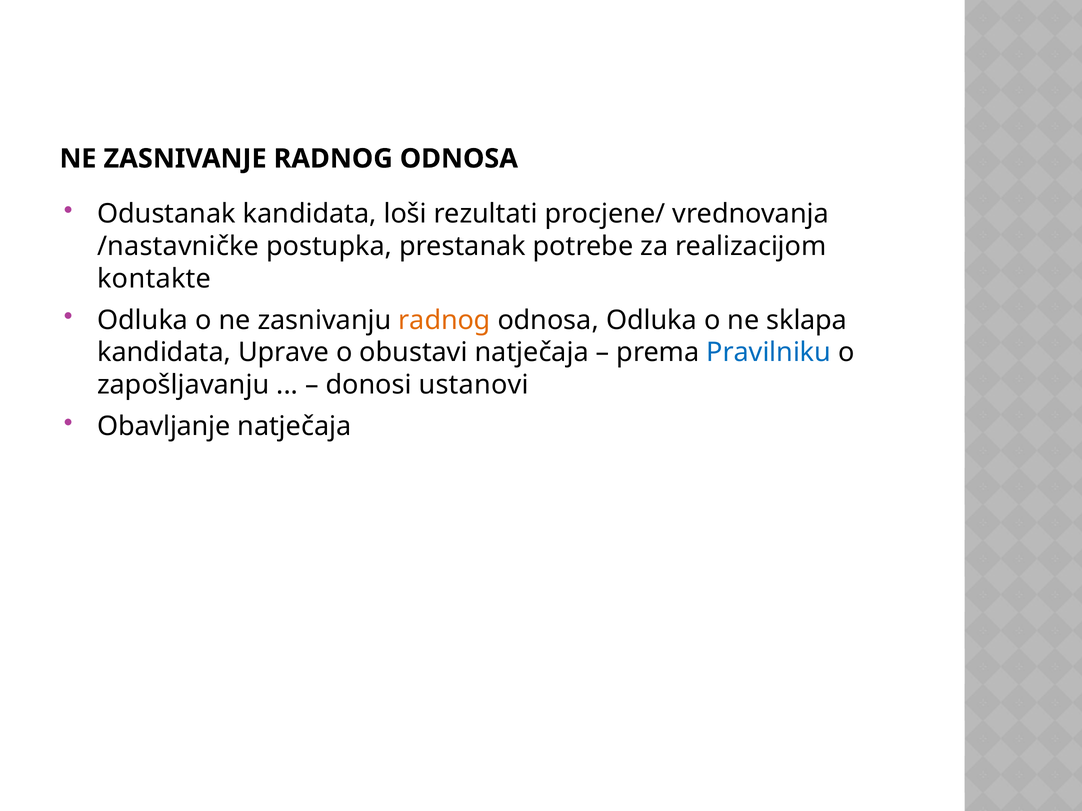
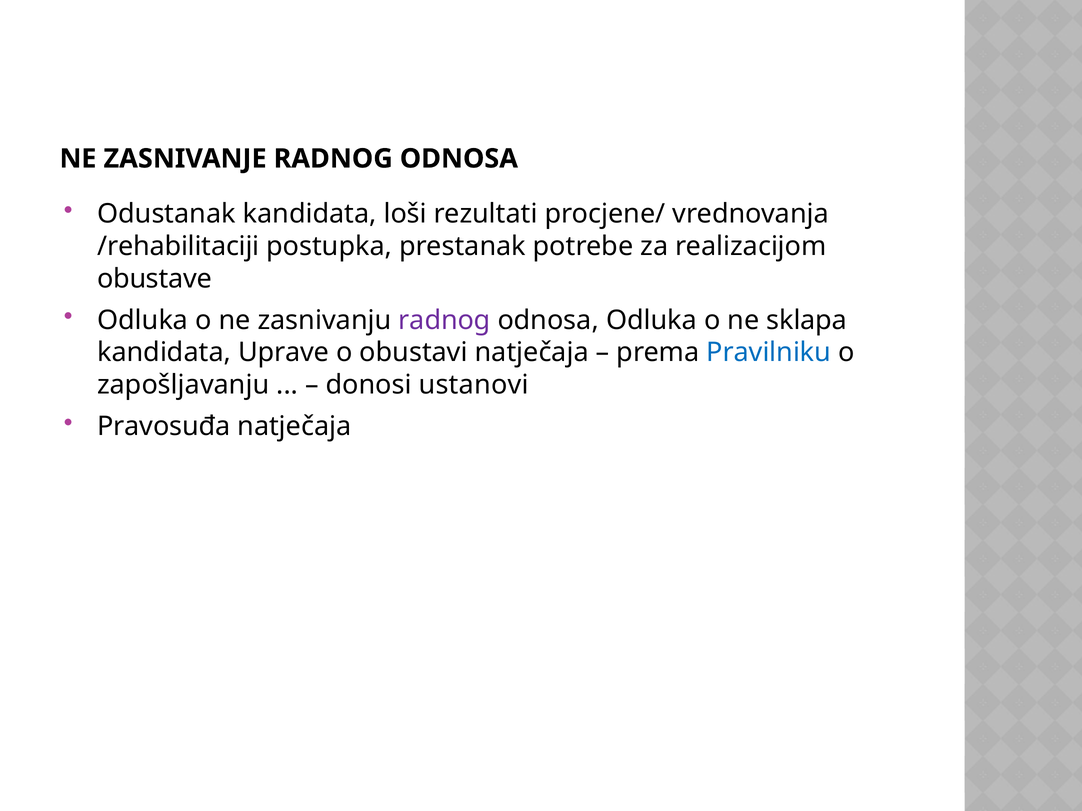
/nastavničke: /nastavničke -> /rehabilitaciji (178, 246)
kontakte: kontakte -> obustave (154, 279)
radnog colour: orange -> purple (445, 320)
Obavljanje: Obavljanje -> Pravosuđa (164, 427)
